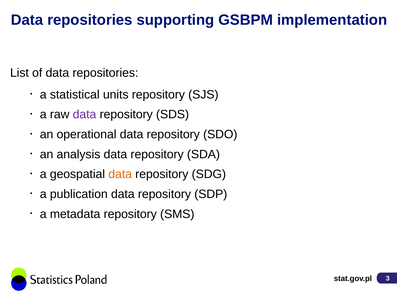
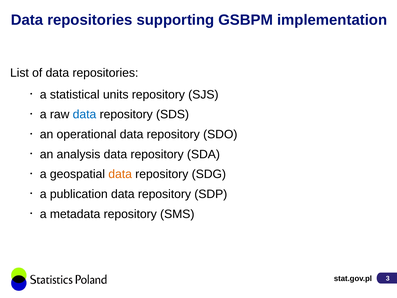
data colour: purple -> blue (85, 114)
